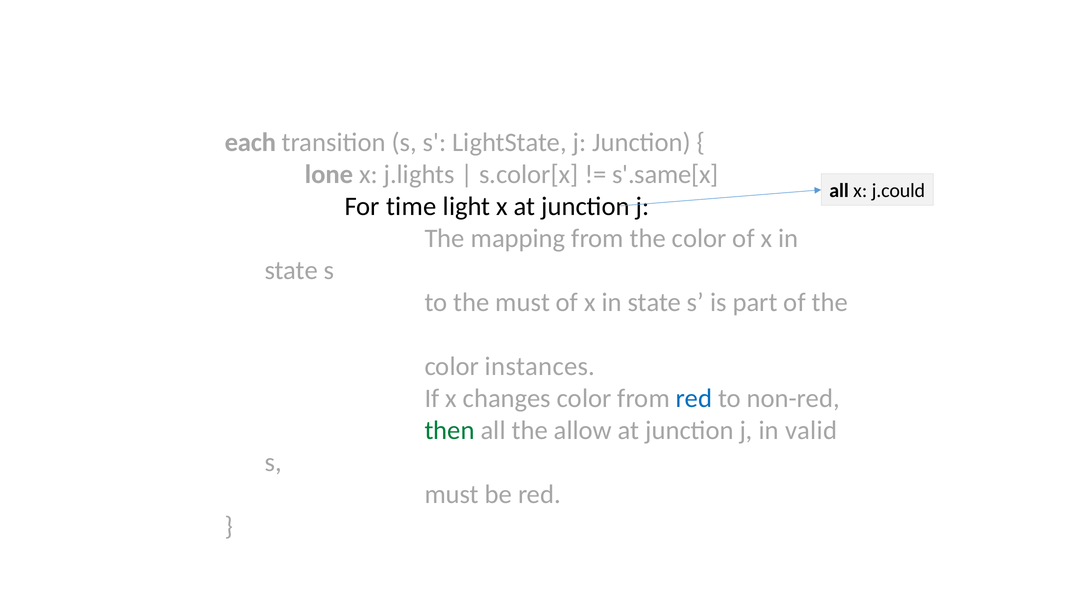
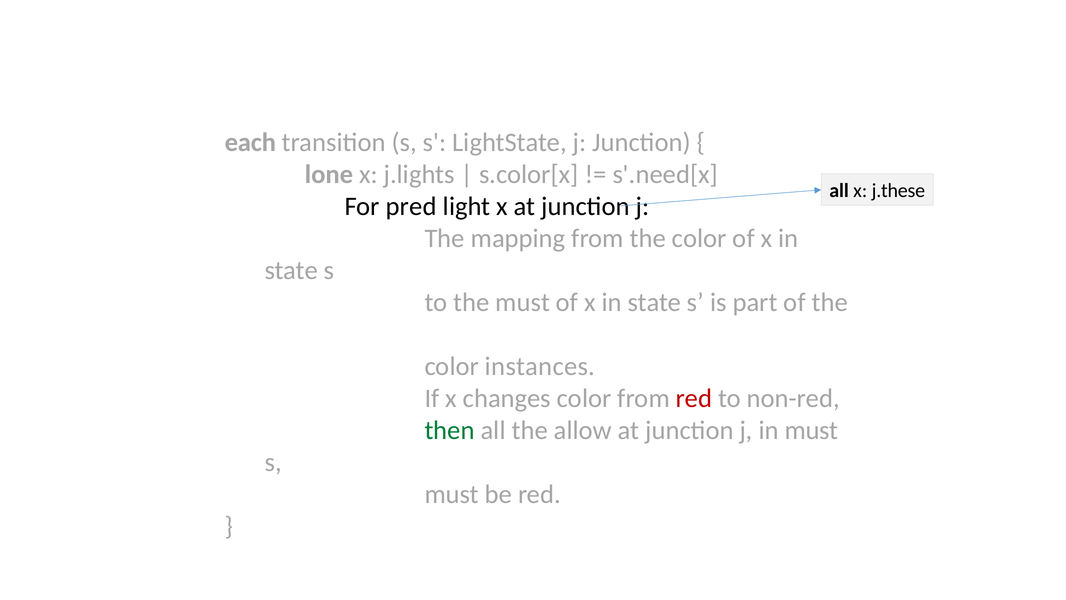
s'.same[x: s'.same[x -> s'.need[x (665, 174)
j.could: j.could -> j.these (898, 191)
time: time -> pred (411, 206)
red colour: blue -> red (694, 398)
in valid: valid -> must (811, 430)
